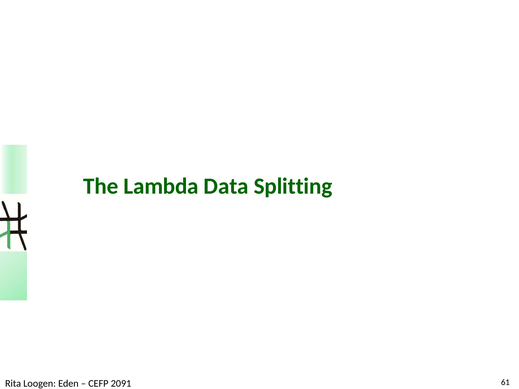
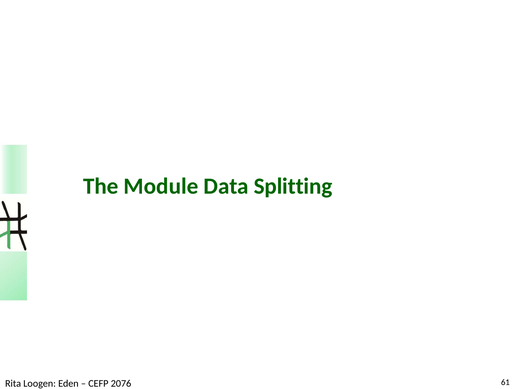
Lambda: Lambda -> Module (161, 186)
2091: 2091 -> 2076 (121, 384)
